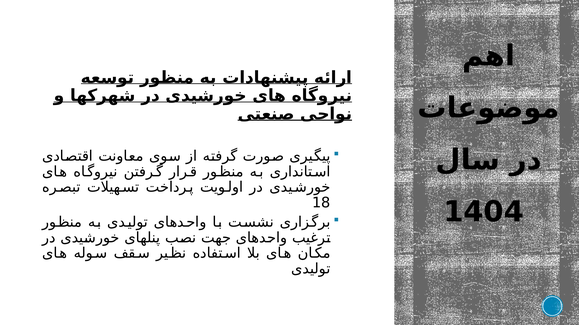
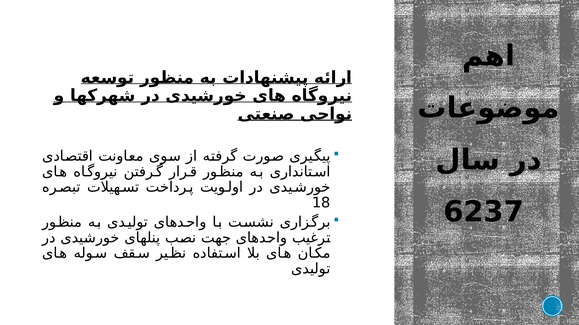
1404: 1404 -> 6237 (484, 212)
